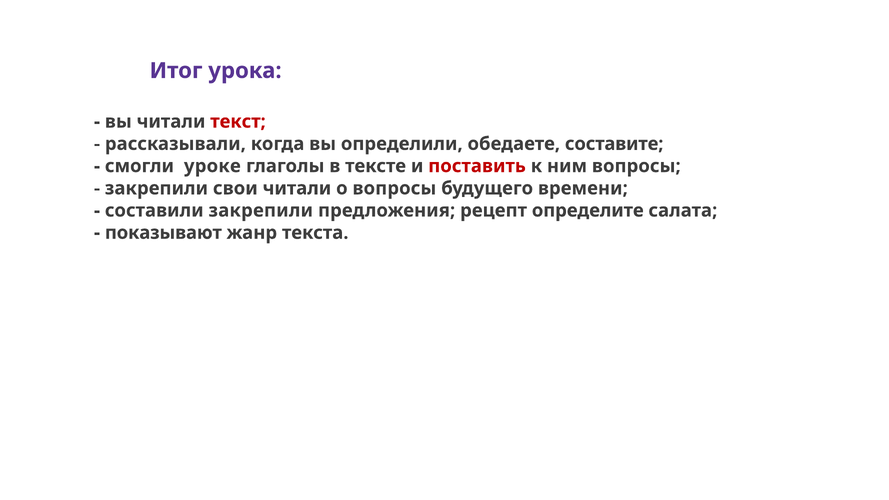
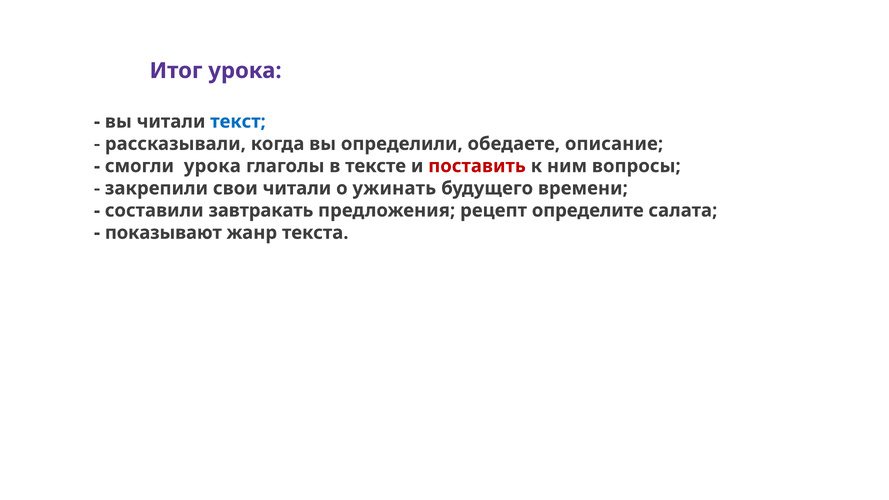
текст colour: red -> blue (238, 122)
обедаете составите: составите -> описание (614, 144)
смогли уроке: уроке -> урока (212, 166)
о вопросы: вопросы -> ужинать (394, 188)
составили закрепили: закрепили -> завтракать (261, 211)
